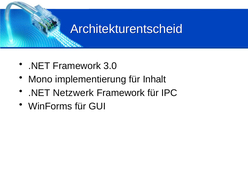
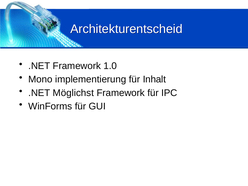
3.0: 3.0 -> 1.0 (110, 66)
Netzwerk: Netzwerk -> Möglichst (73, 93)
